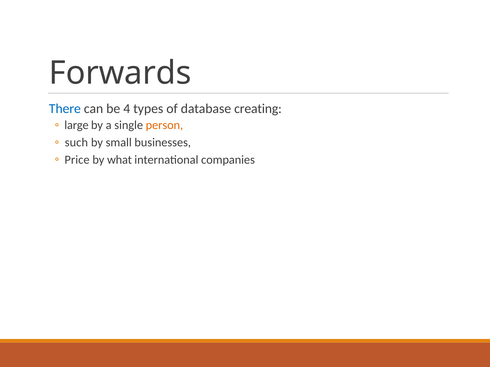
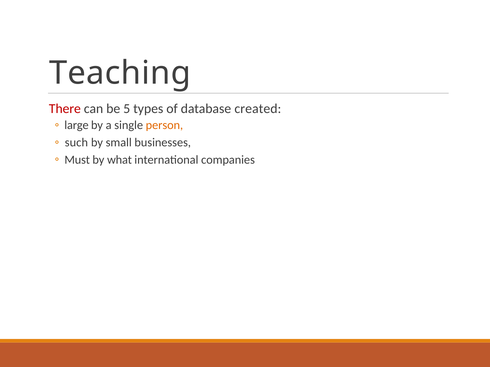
Forwards: Forwards -> Teaching (120, 73)
There colour: blue -> red (65, 109)
4: 4 -> 5 (127, 109)
creating: creating -> created (258, 109)
Price: Price -> Must (77, 160)
